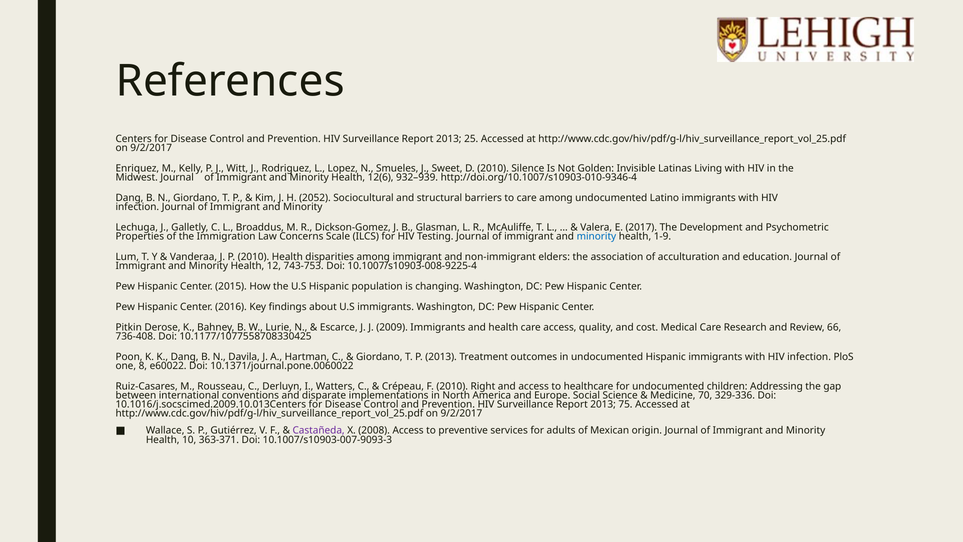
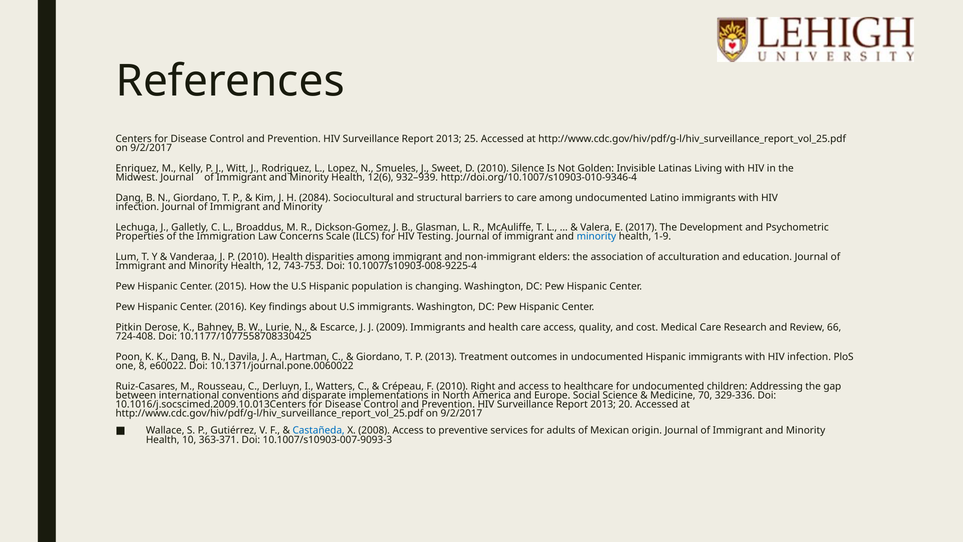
2052: 2052 -> 2084 (315, 198)
736-408: 736-408 -> 724-408 (136, 336)
75: 75 -> 20 (625, 404)
Castañeda colour: purple -> blue (319, 430)
